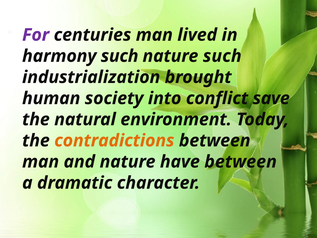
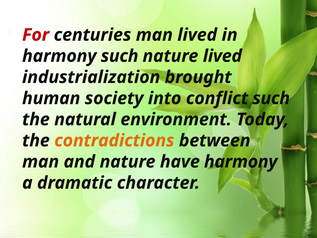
For colour: purple -> red (36, 35)
nature such: such -> lived (222, 56)
conflict save: save -> such (271, 98)
have between: between -> harmony (241, 162)
